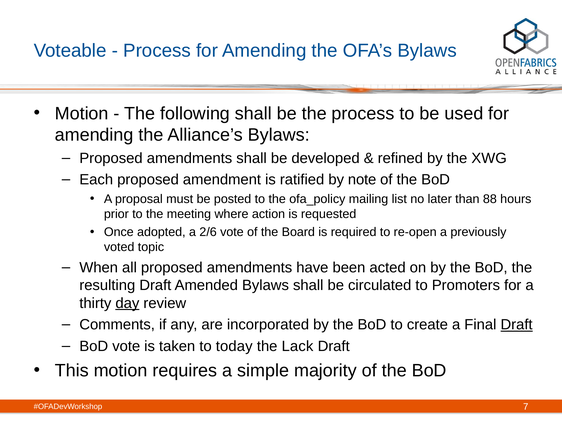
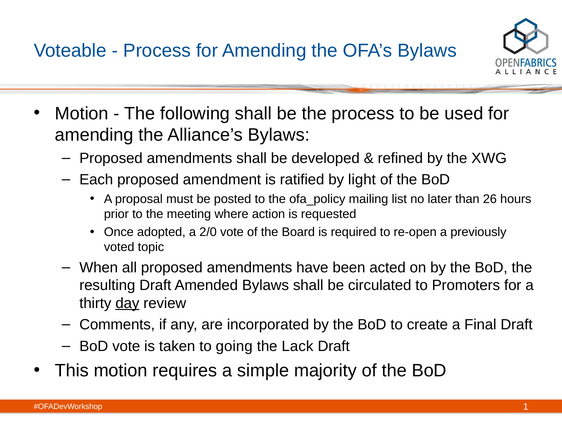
note: note -> light (362, 180)
88: 88 -> 26 (490, 199)
2/6: 2/6 -> 2/0 (208, 232)
Draft underline: present -> none (517, 324)
today: today -> going (234, 346)
7: 7 -> 1 (526, 406)
